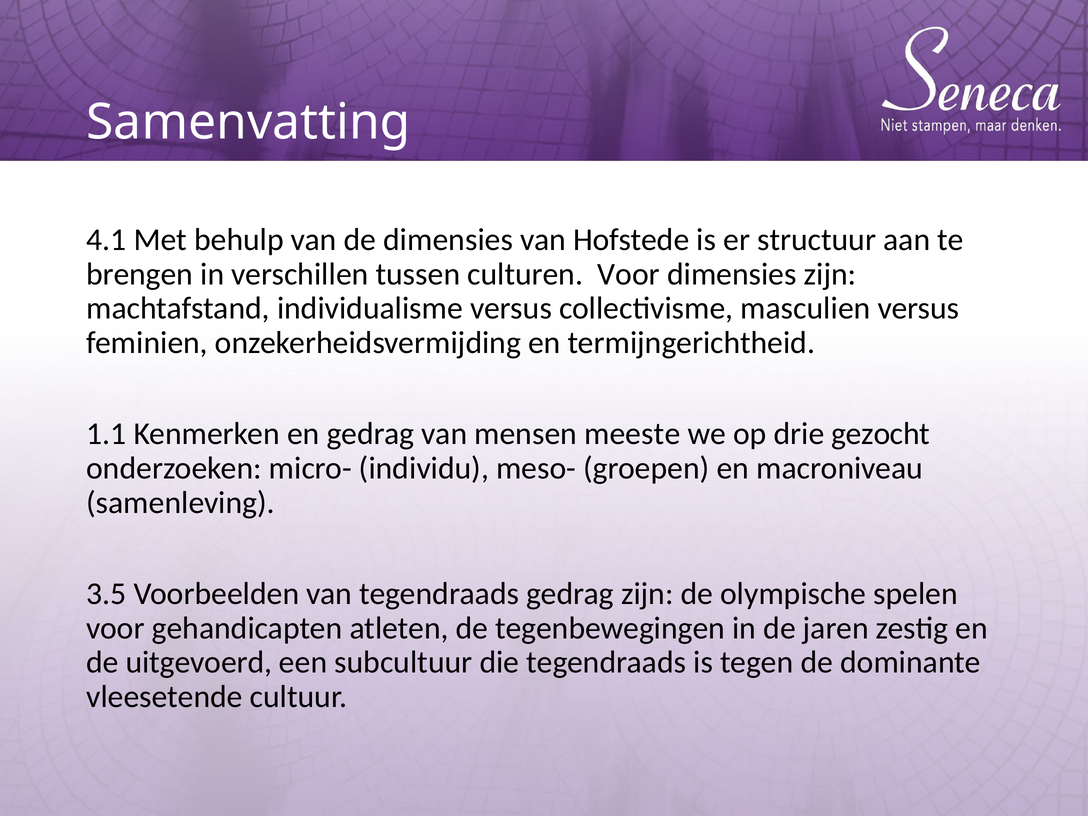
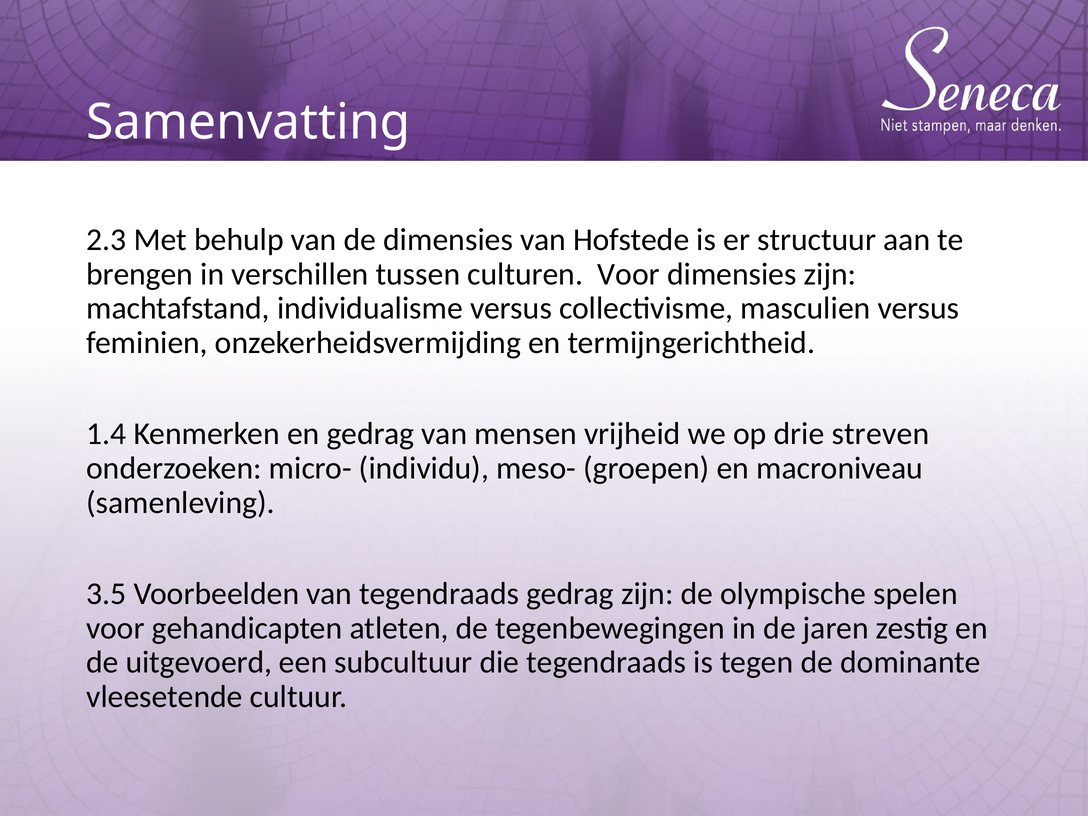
4.1: 4.1 -> 2.3 (106, 240)
1.1: 1.1 -> 1.4 (106, 434)
meeste: meeste -> vrijheid (632, 434)
gezocht: gezocht -> streven (880, 434)
